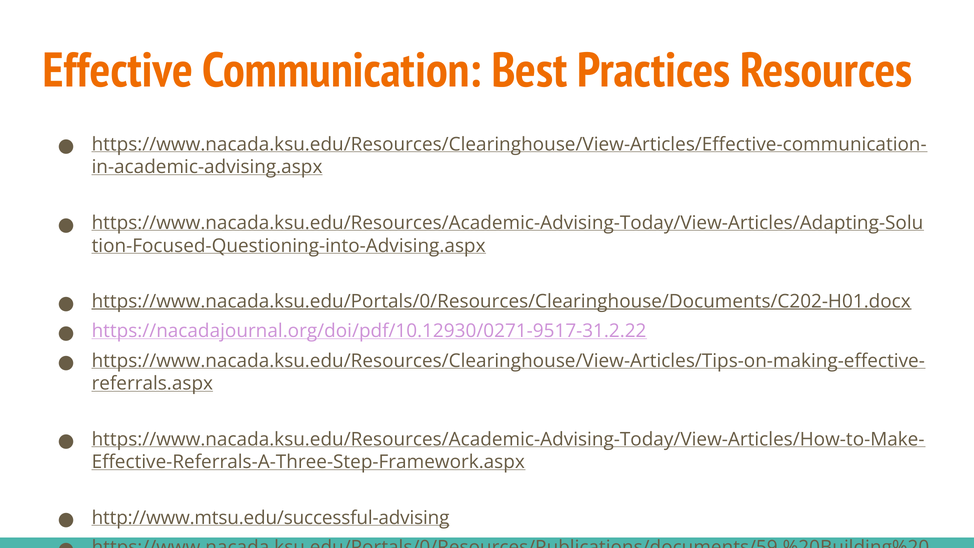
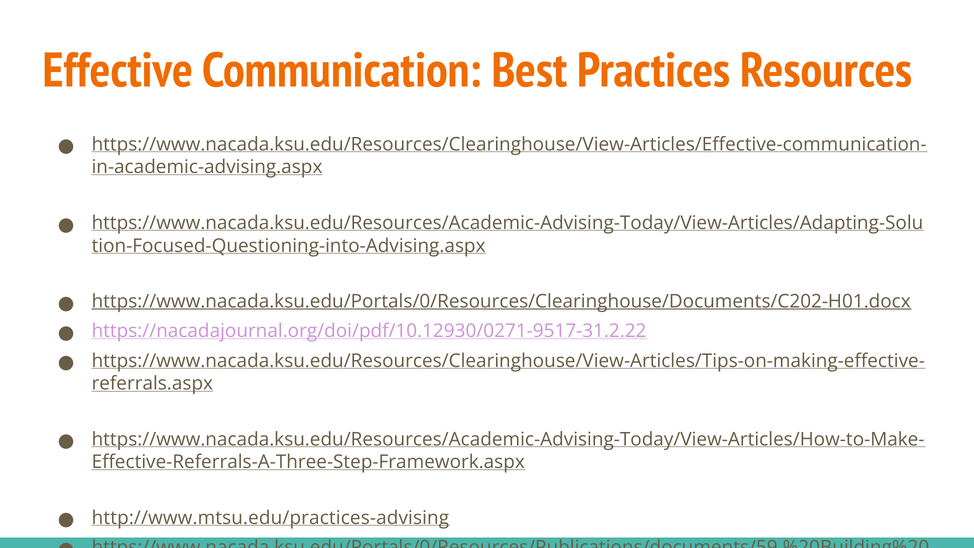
http://www.mtsu.edu/successful-advising: http://www.mtsu.edu/successful-advising -> http://www.mtsu.edu/practices-advising (270, 518)
